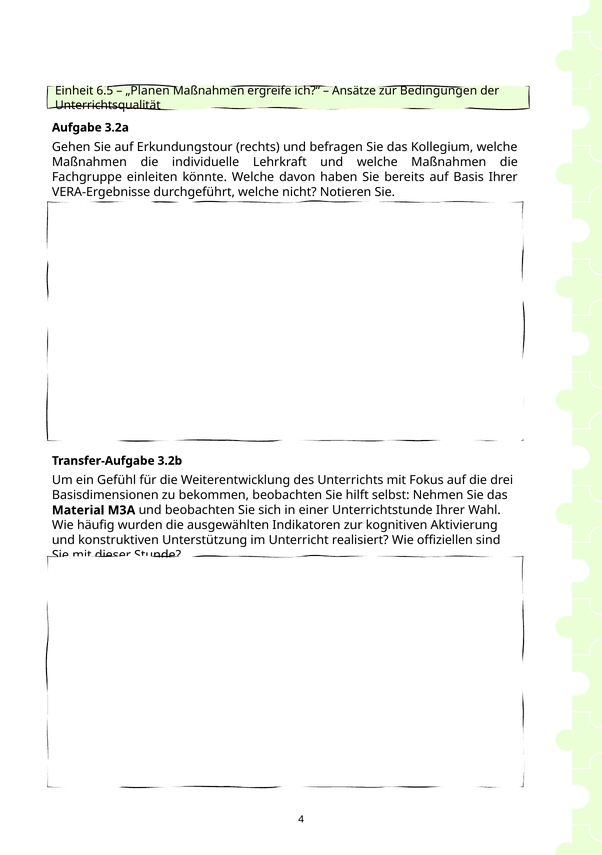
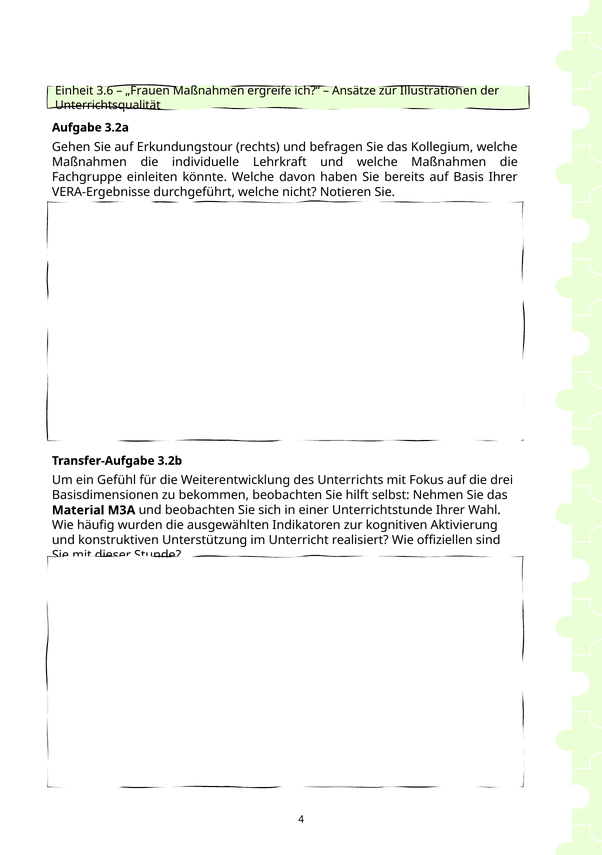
6.5: 6.5 -> 3.6 (105, 91)
„Planen: „Planen -> „Frauen (148, 91)
Bedingungen: Bedingungen -> Illustrationen (439, 91)
